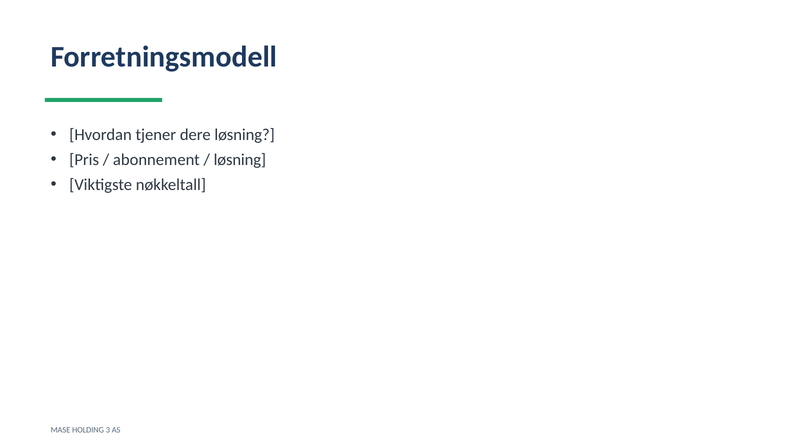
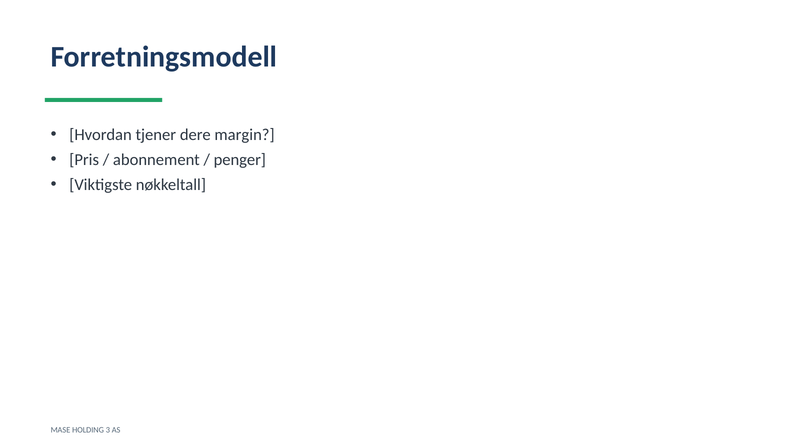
dere løsning: løsning -> margin (245, 135)
løsning: løsning -> penger (240, 160)
